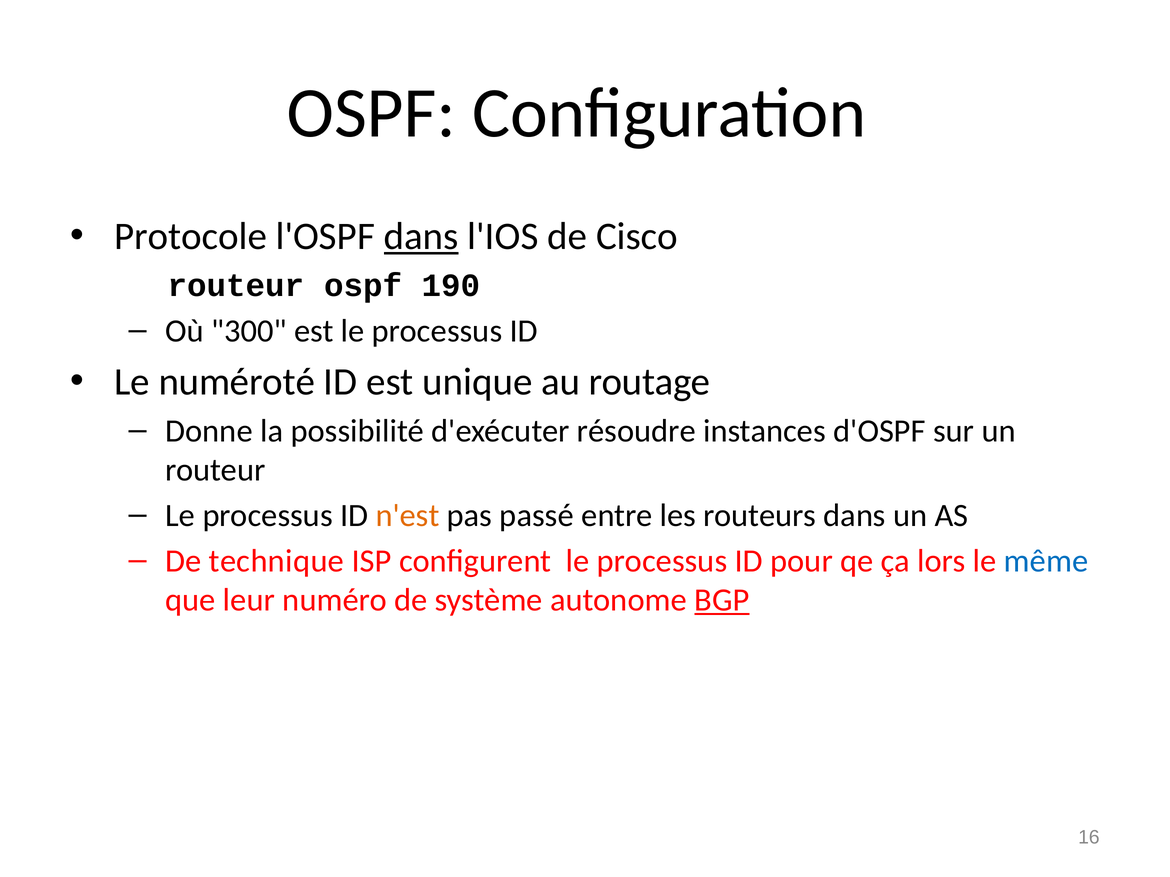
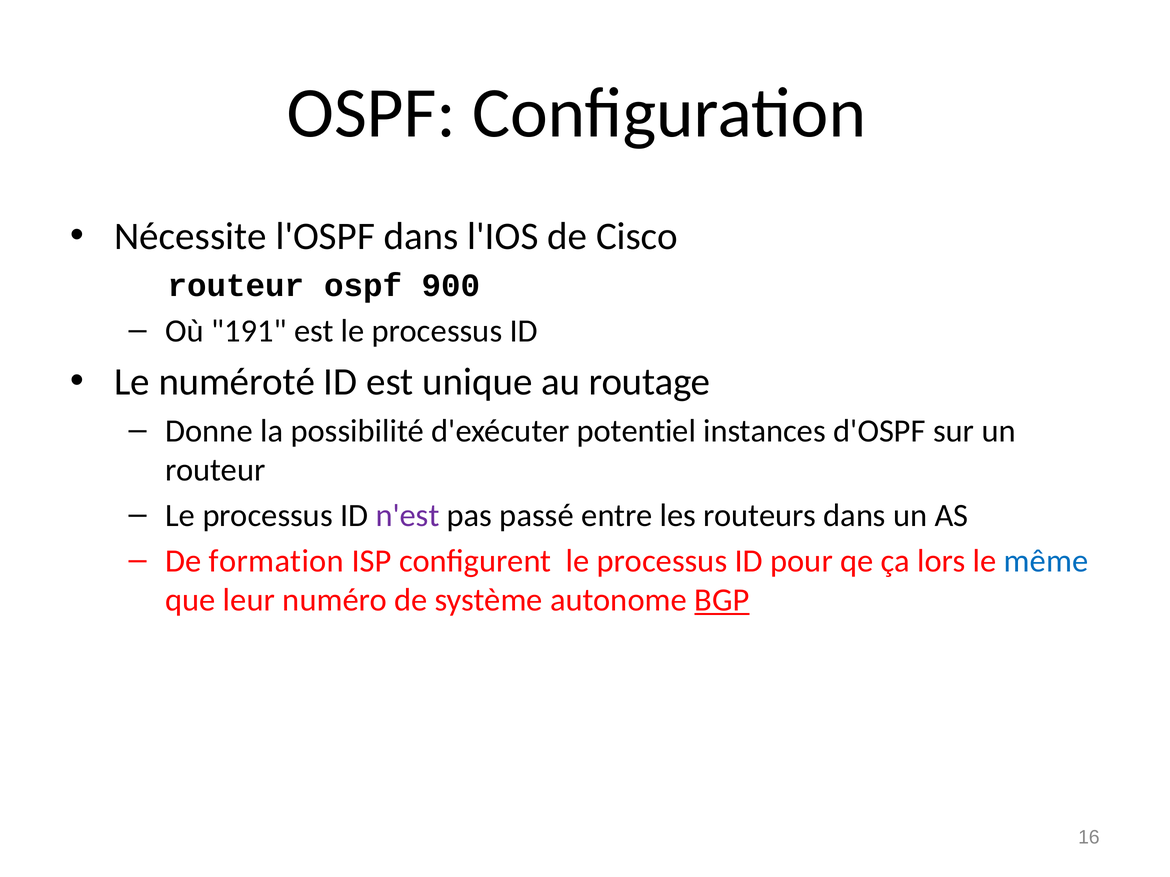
Protocole: Protocole -> Nécessite (190, 237)
dans underline: present -> none (421, 237)
190: 190 -> 900 (451, 286)
300: 300 -> 191 (249, 331)
résoudre: résoudre -> potentiel (636, 431)
n'est colour: orange -> purple (408, 516)
technique: technique -> formation (276, 561)
